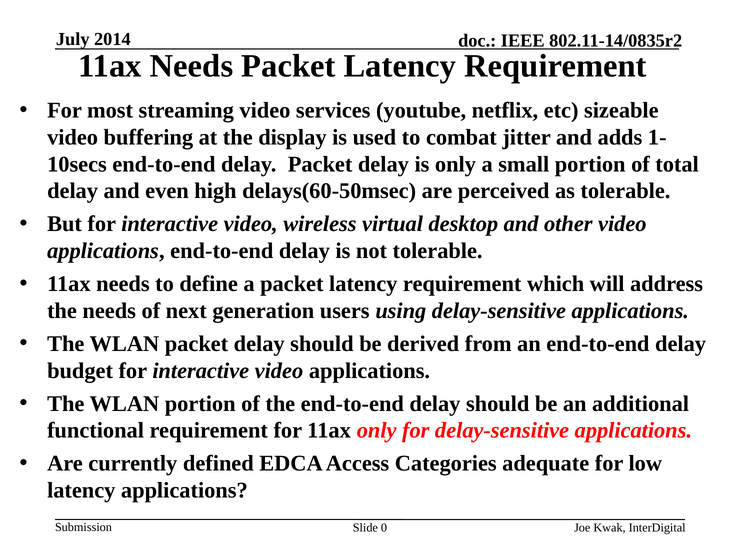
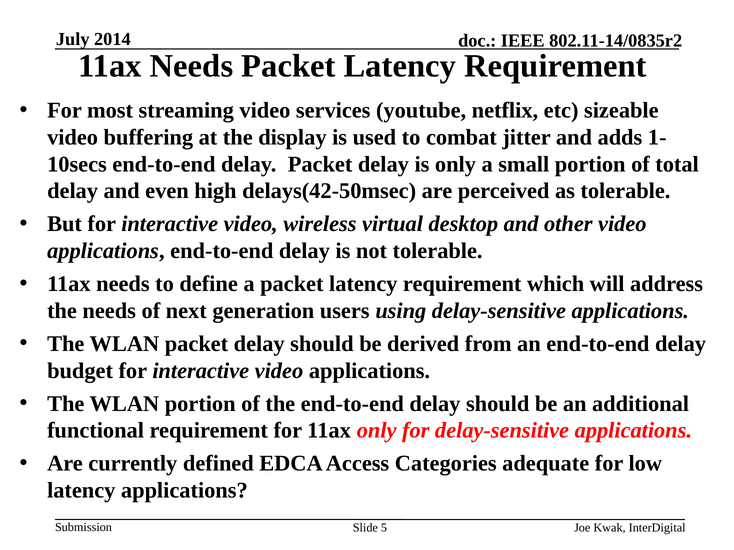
delays(60-50msec: delays(60-50msec -> delays(42-50msec (329, 191)
0: 0 -> 5 (384, 528)
